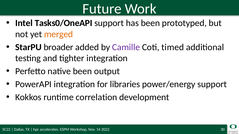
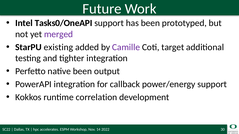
merged colour: orange -> purple (59, 34)
broader: broader -> existing (58, 47)
timed: timed -> target (173, 47)
libraries: libraries -> callback (125, 84)
